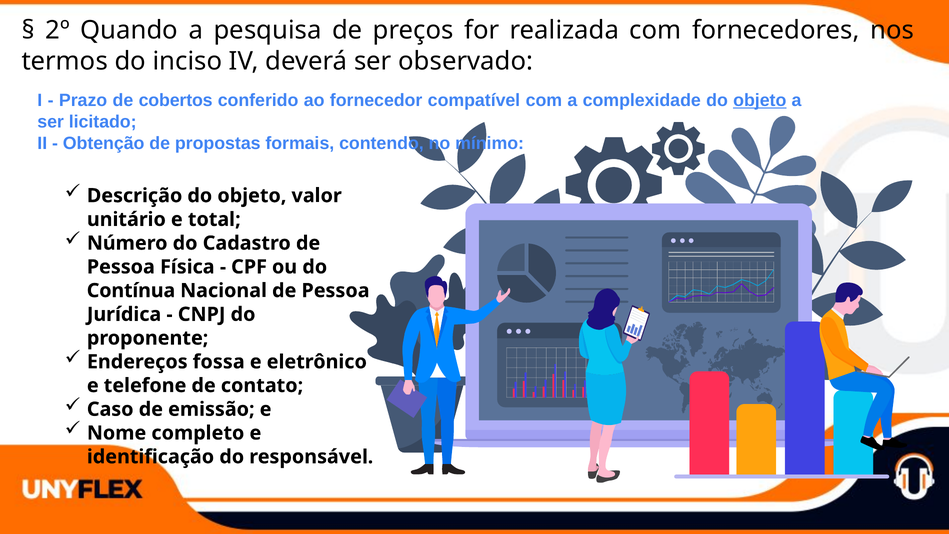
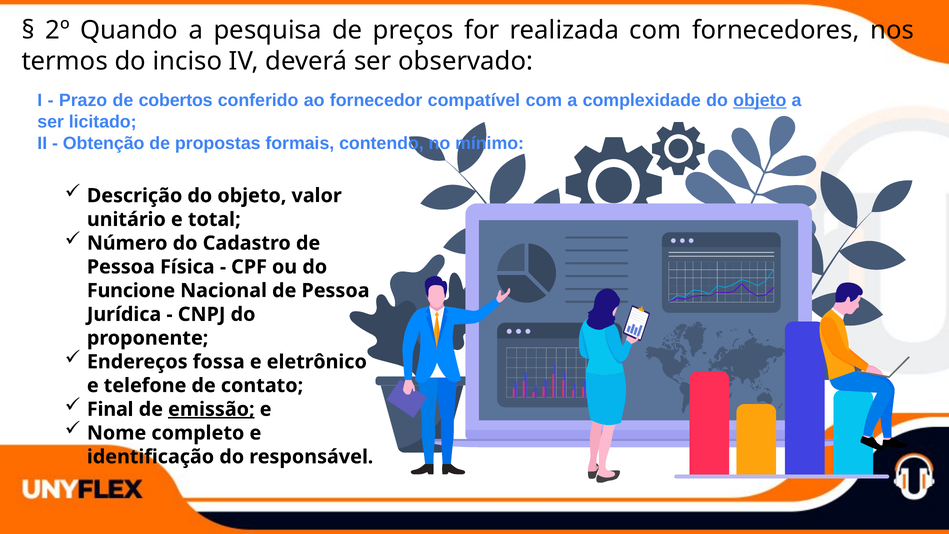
Contínua: Contínua -> Funcione (131, 291)
Caso: Caso -> Final (110, 409)
emissão underline: none -> present (211, 409)
